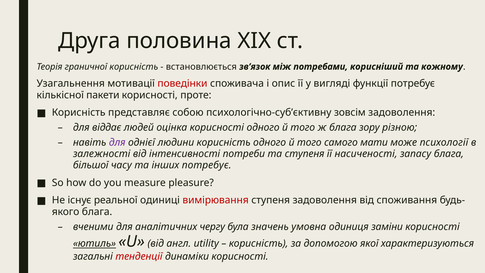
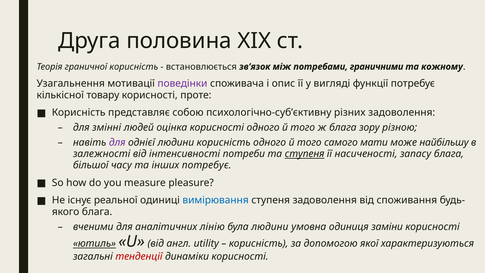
корисніший: корисніший -> граничними (377, 67)
поведінки colour: red -> purple (182, 84)
пакети: пакети -> товару (103, 95)
зовсім: зовсім -> різних (350, 112)
віддає: віддає -> змінні (107, 127)
психології: психології -> найбільшу (444, 142)
ступеня underline: none -> present (305, 154)
вимірювання colour: red -> blue (216, 200)
чергу: чергу -> лінію (212, 227)
була значень: значень -> людини (270, 227)
